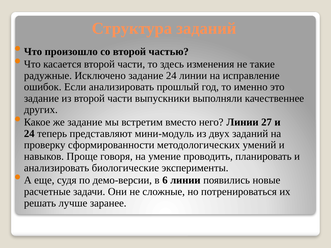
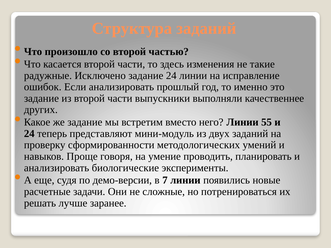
27: 27 -> 55 (267, 122)
6: 6 -> 7 (165, 180)
